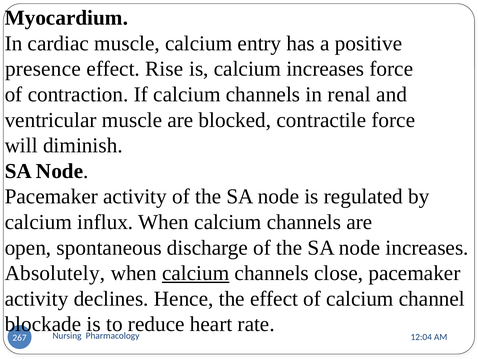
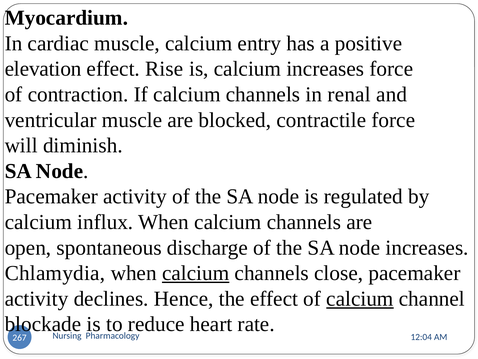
presence: presence -> elevation (43, 69)
Absolutely: Absolutely -> Chlamydia (55, 273)
calcium underline: none -> present (360, 298)
